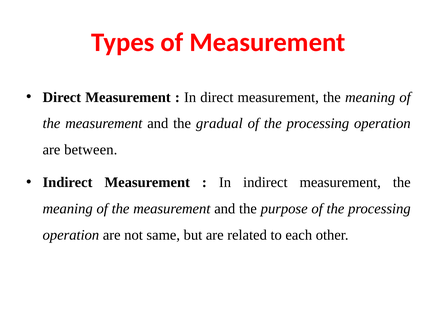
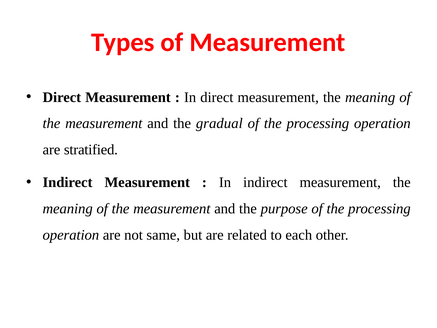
between: between -> stratified (91, 150)
